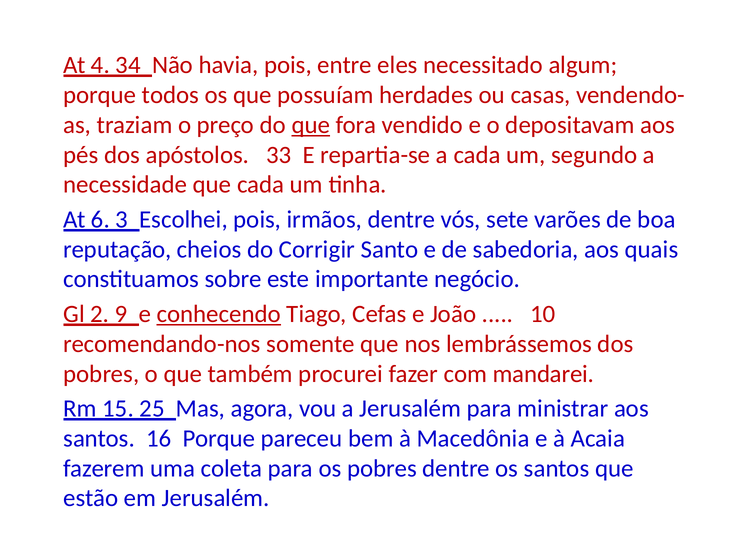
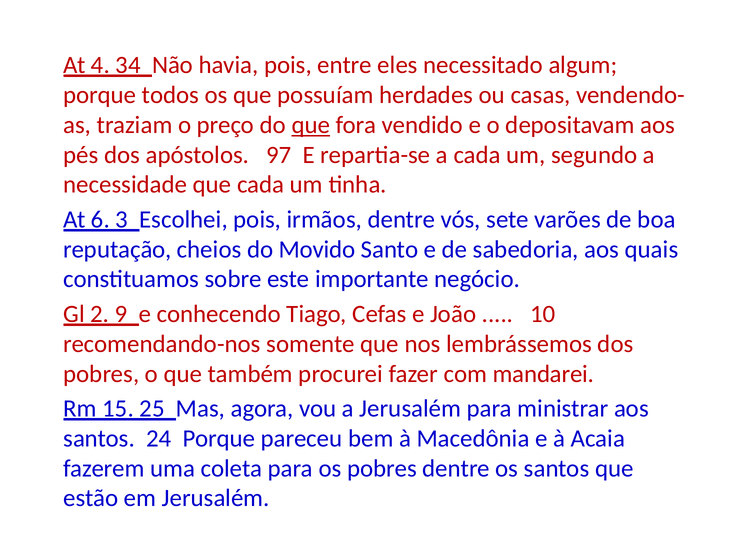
33: 33 -> 97 (279, 155)
Corrigir: Corrigir -> Movido (317, 249)
conhecendo underline: present -> none (219, 314)
16: 16 -> 24 (159, 439)
